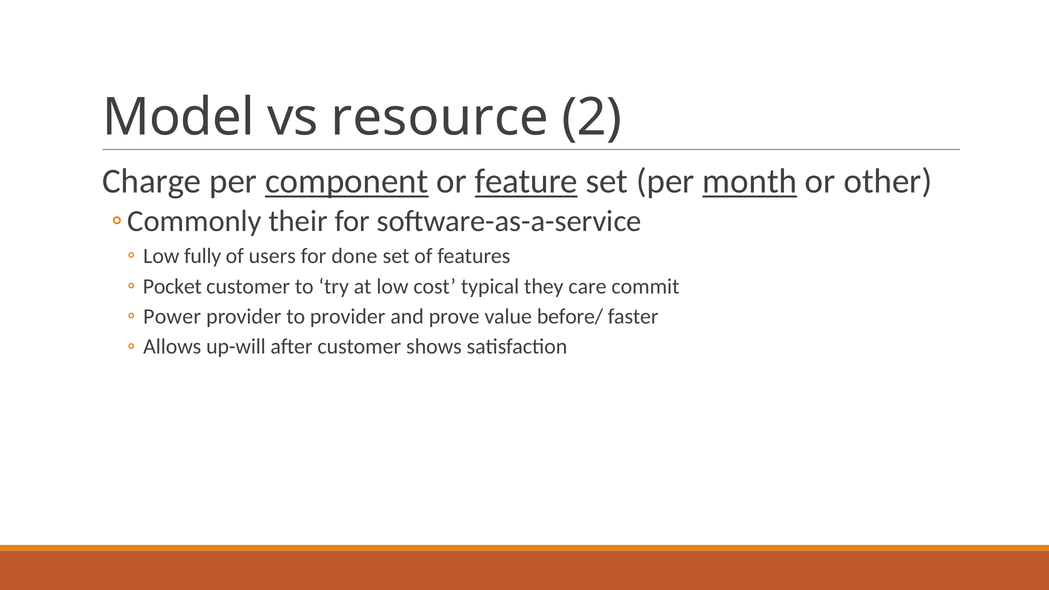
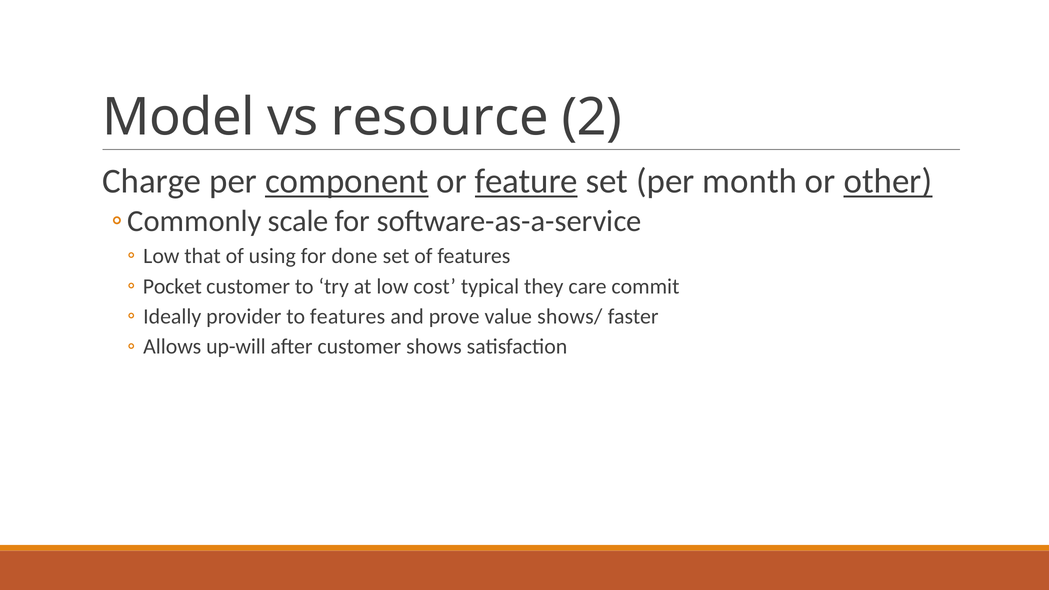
month underline: present -> none (750, 181)
other underline: none -> present (888, 181)
their: their -> scale (298, 221)
fully: fully -> that (203, 256)
users: users -> using (272, 256)
Power: Power -> Ideally (172, 317)
to provider: provider -> features (348, 317)
before/: before/ -> shows/ (570, 317)
